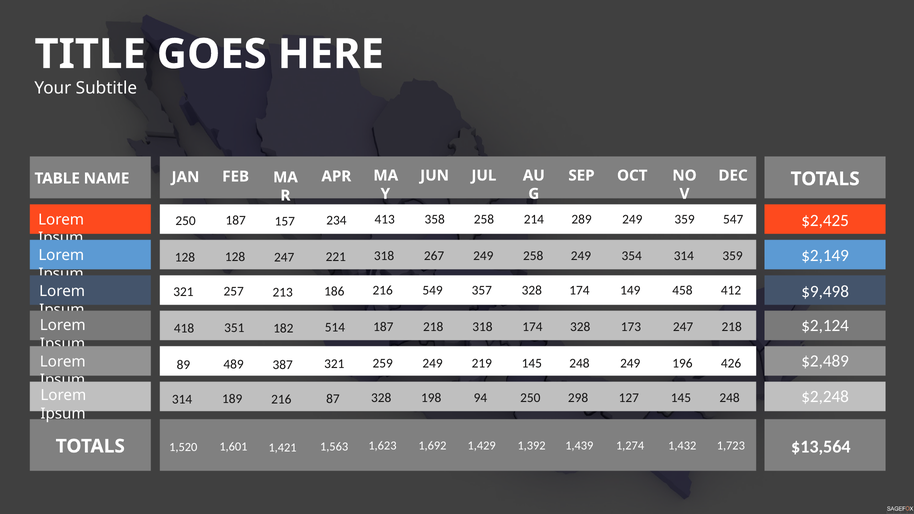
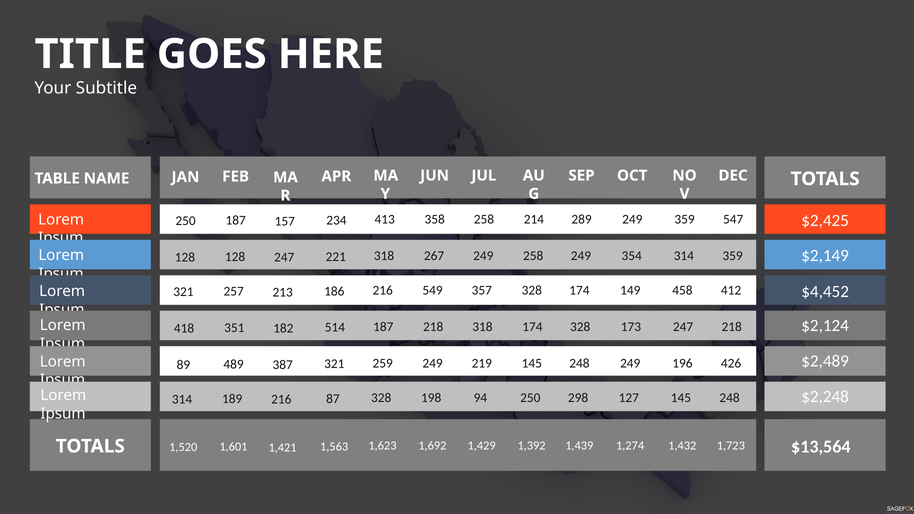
$9,498: $9,498 -> $4,452 (825, 292)
